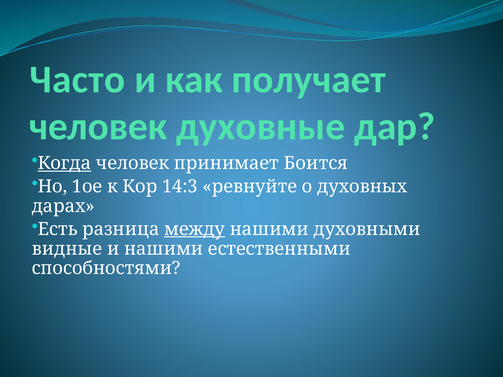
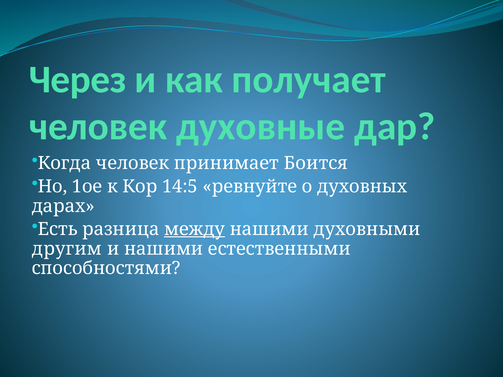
Часто: Часто -> Через (78, 80)
Когда underline: present -> none (64, 163)
14:3: 14:3 -> 14:5 (180, 187)
видные: видные -> другим (67, 249)
